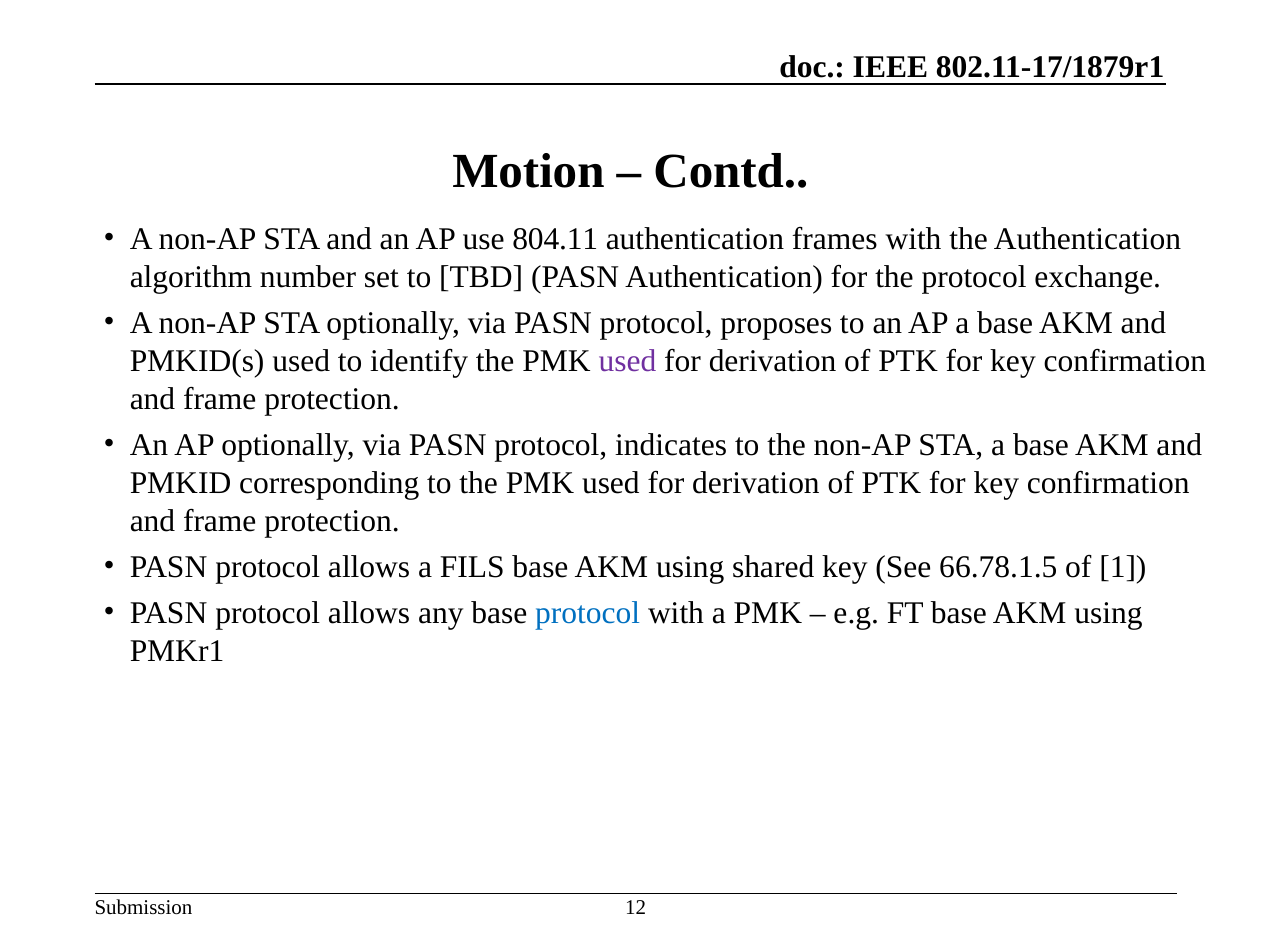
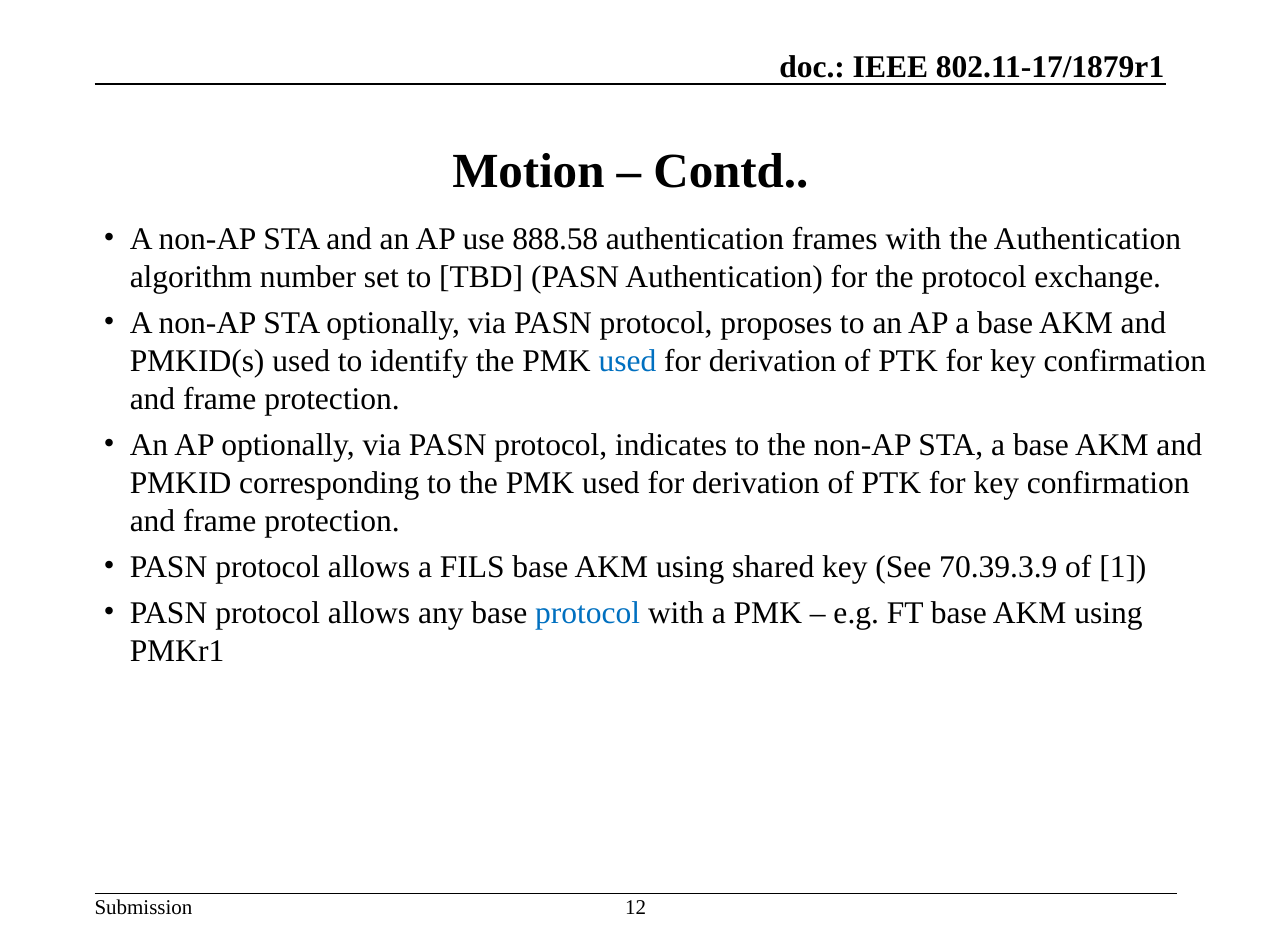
804.11: 804.11 -> 888.58 (555, 239)
used colour: purple -> blue (627, 361)
66.78.1.5: 66.78.1.5 -> 70.39.3.9 (998, 567)
